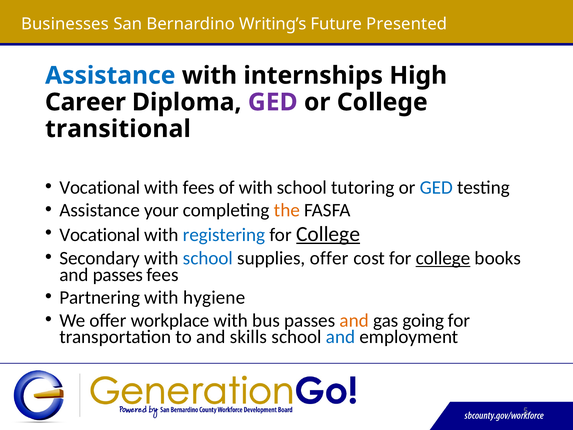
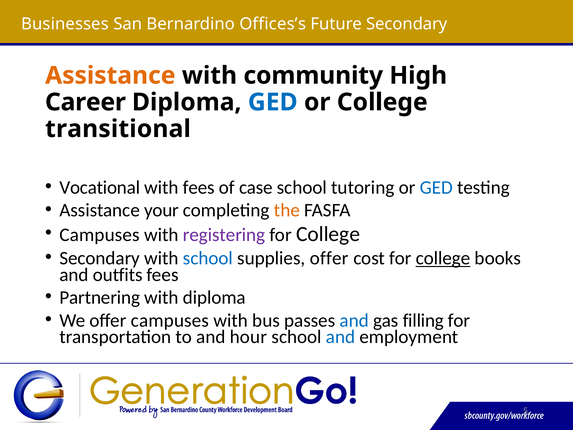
Writing’s: Writing’s -> Offices’s (273, 24)
Future Presented: Presented -> Secondary (407, 24)
Assistance colour: blue -> orange (110, 75)
internships: internships -> community (313, 75)
GED colour: purple -> blue (273, 102)
of with: with -> case (256, 187)
Vocational: Vocational -> Campuses (100, 235)
registering colour: blue -> purple (224, 235)
College underline: present -> none (328, 234)
and passes: passes -> outfits (118, 275)
with hygiene: hygiene -> diploma (214, 297)
offer workplace: workplace -> campuses (170, 320)
and colour: orange -> blue (354, 320)
going: going -> filling (423, 320)
skills: skills -> hour (248, 337)
